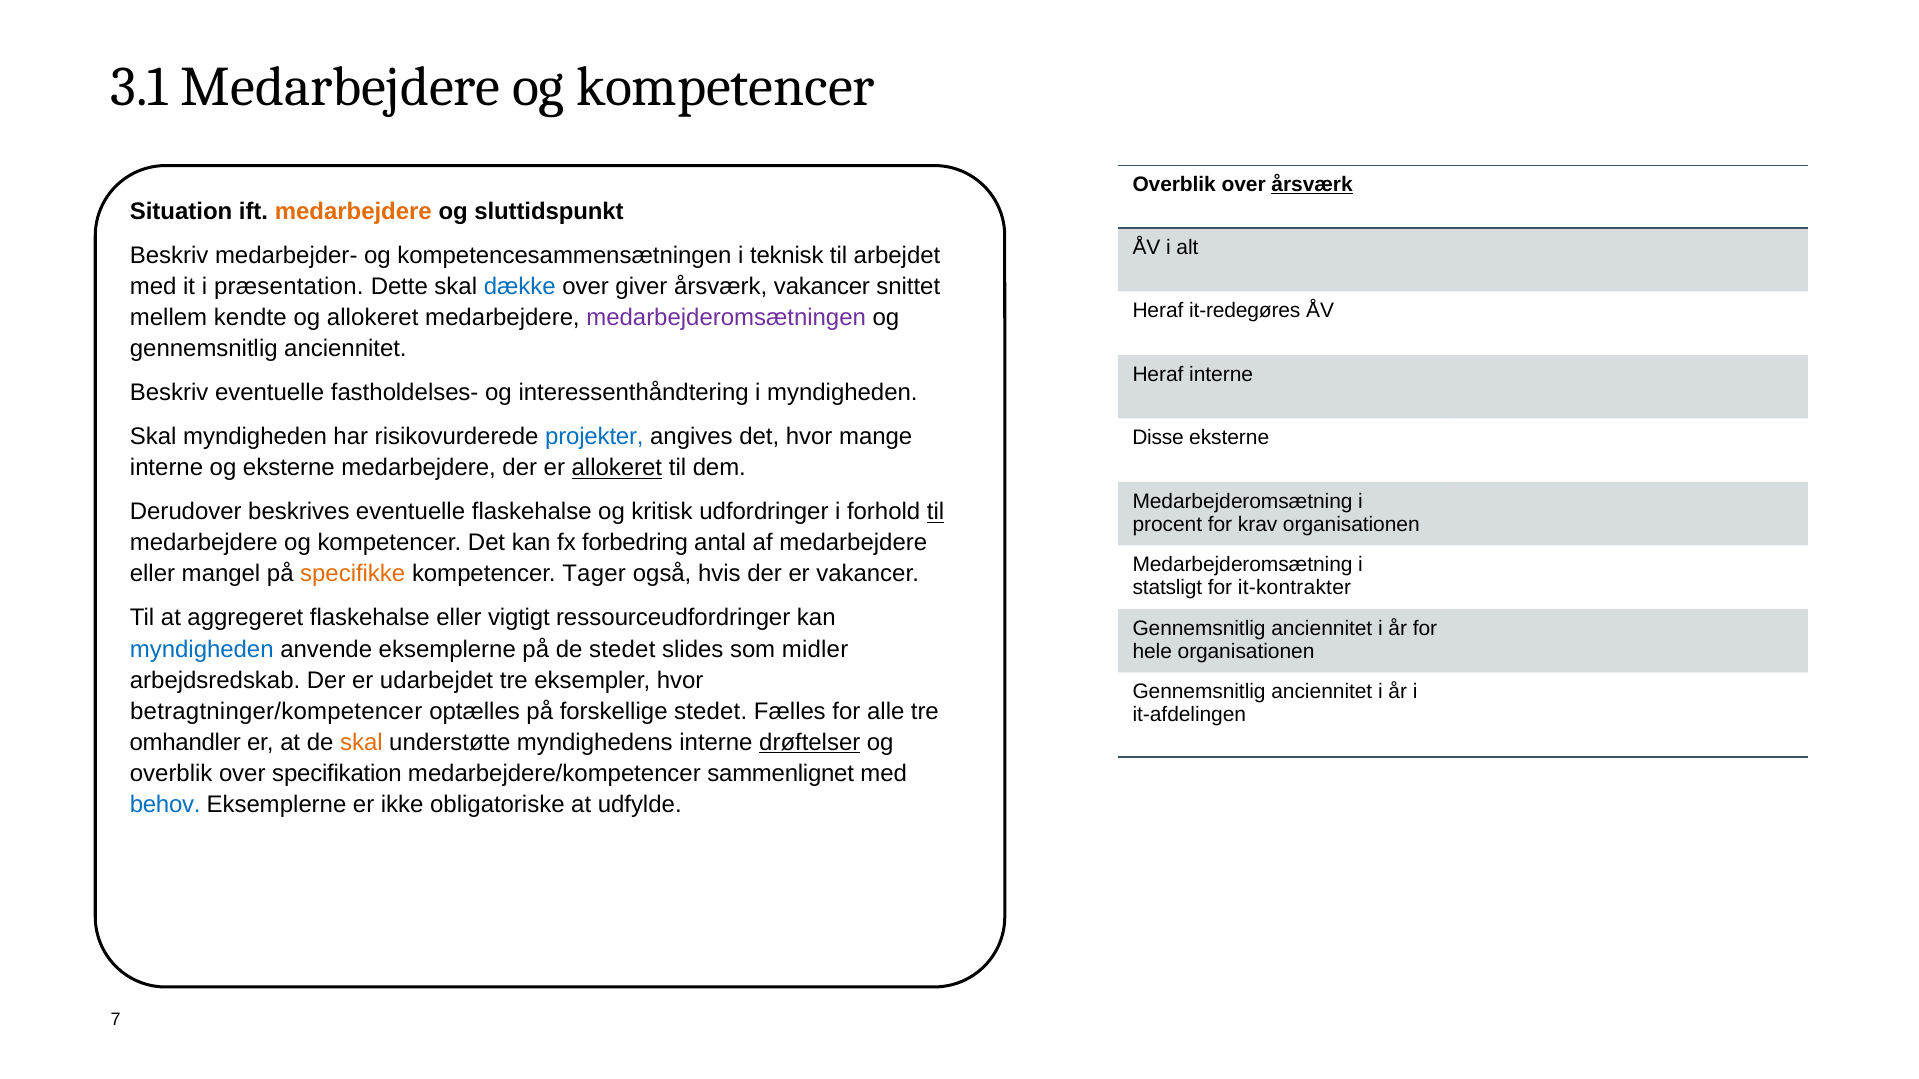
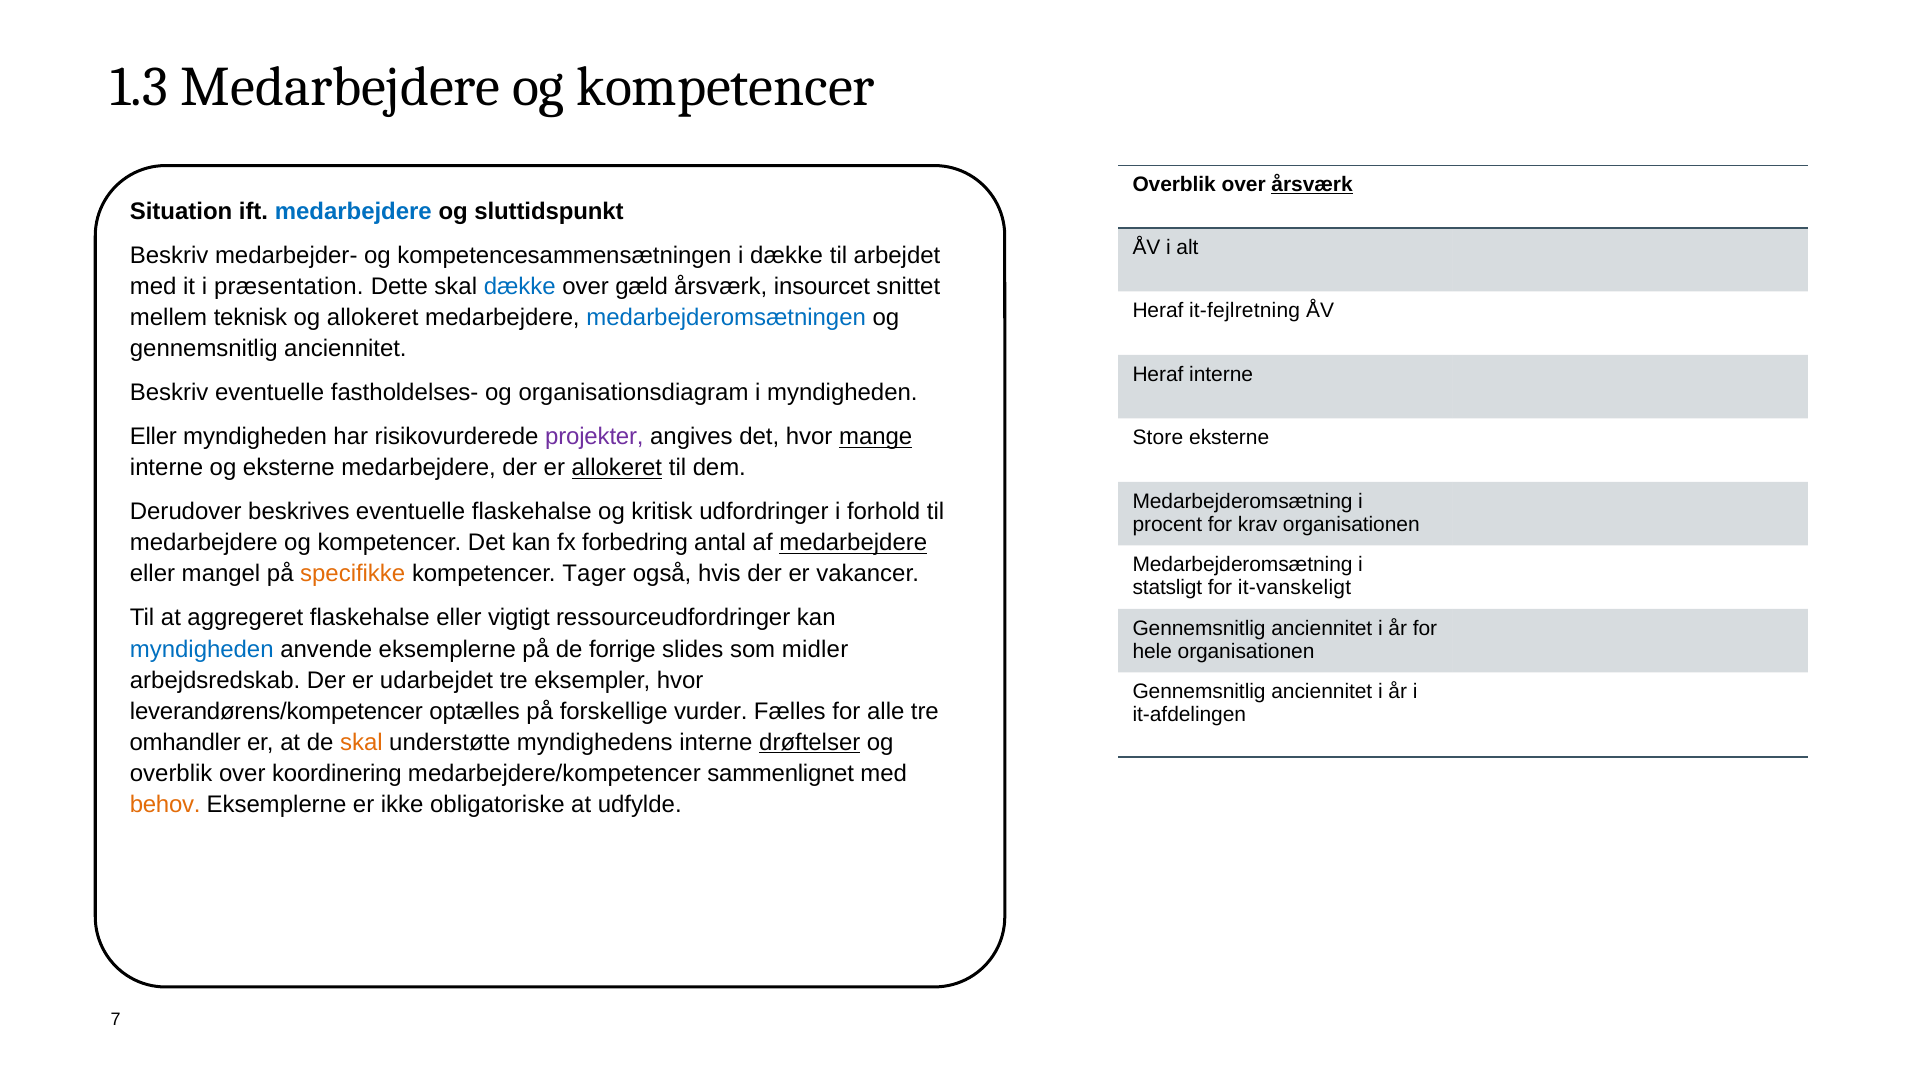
3.1: 3.1 -> 1.3 (139, 87)
medarbejdere colour: orange -> blue (353, 212)
i teknisk: teknisk -> dække (787, 256)
giver: giver -> gæld (642, 287)
årsværk vakancer: vakancer -> insourcet (822, 287)
it-redegøres: it-redegøres -> it-fejlretning (1245, 311)
kendte: kendte -> teknisk (250, 318)
medarbejderomsætningen colour: purple -> blue (726, 318)
interessenthåndtering: interessenthåndtering -> organisationsdiagram (634, 393)
Skal: Skal -> Eller (153, 437)
projekter colour: blue -> purple (594, 437)
mange underline: none -> present (876, 437)
Disse: Disse -> Store (1158, 438)
til underline: present -> none (936, 512)
medarbejdere underline: none -> present (853, 543)
it-kontrakter: it-kontrakter -> it-vanskeligt (1295, 588)
de stedet: stedet -> forrige (622, 649)
betragtninger/kompetencer: betragtninger/kompetencer -> leverandørens/kompetencer (276, 711)
forskellige stedet: stedet -> vurder (711, 711)
specifikation: specifikation -> koordinering (337, 774)
behov colour: blue -> orange (165, 805)
